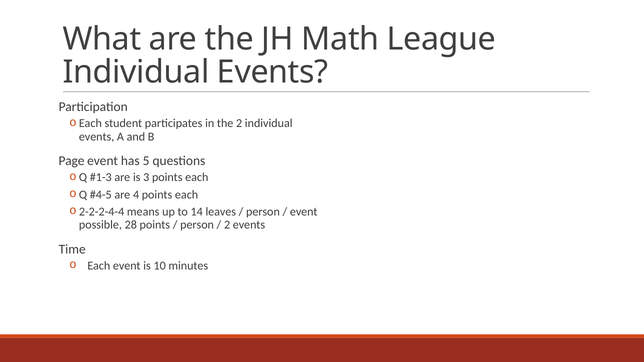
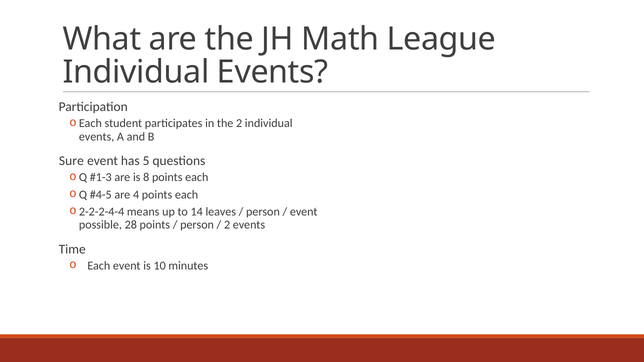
Page: Page -> Sure (71, 161)
3: 3 -> 8 (146, 178)
